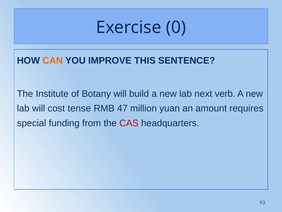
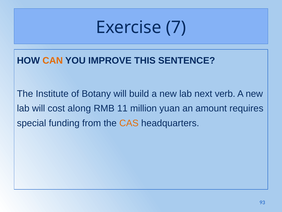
0: 0 -> 7 (176, 27)
tense: tense -> along (79, 108)
47: 47 -> 11 (122, 108)
CAS colour: red -> orange (129, 123)
